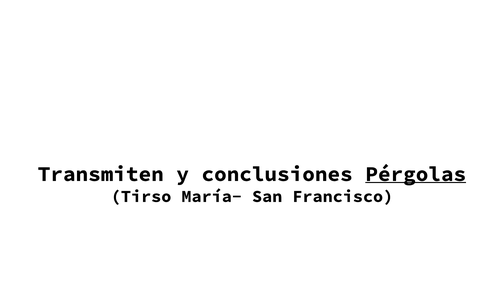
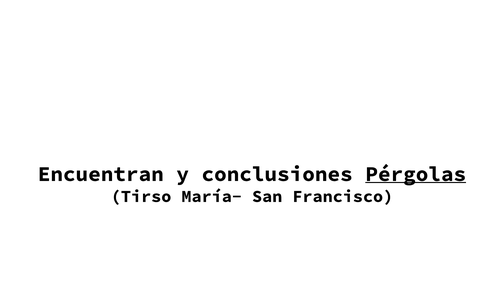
Transmiten: Transmiten -> Encuentran (101, 174)
